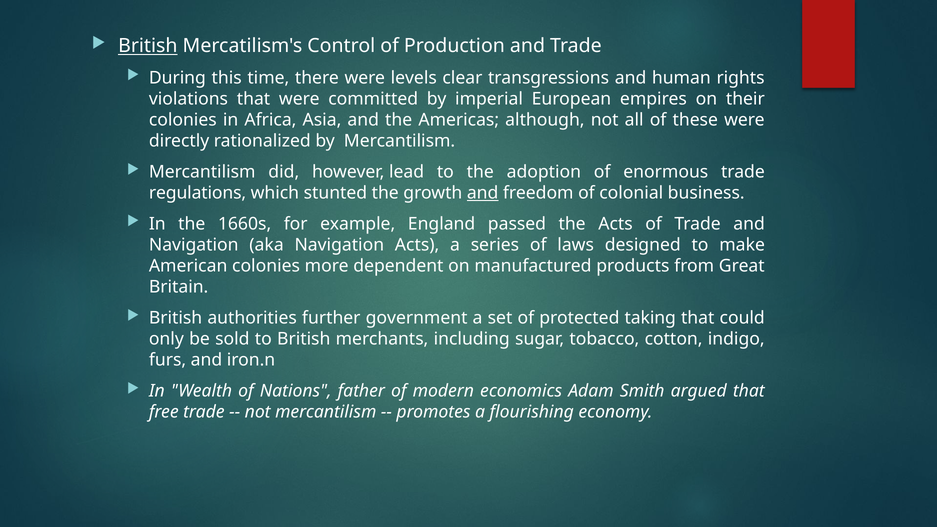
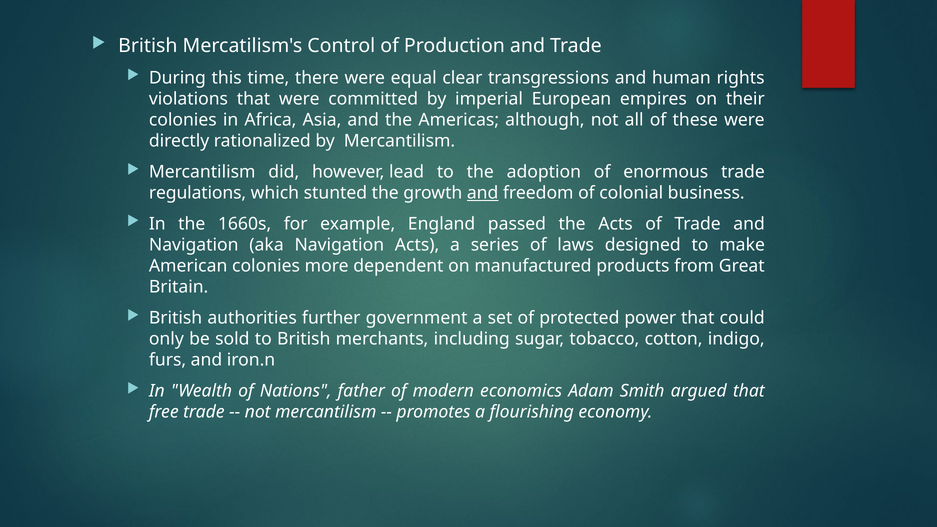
British underline: present -> none (148, 46)
levels: levels -> equal (414, 78)
taking: taking -> power (650, 318)
